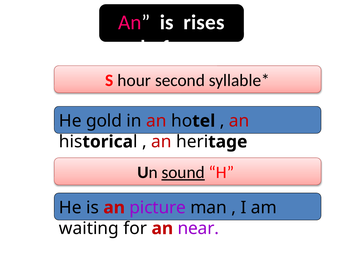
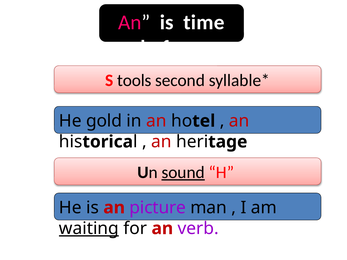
rises: rises -> time (204, 22)
hour: hour -> tools (134, 80)
waiting underline: none -> present (89, 229)
near: near -> verb (198, 229)
